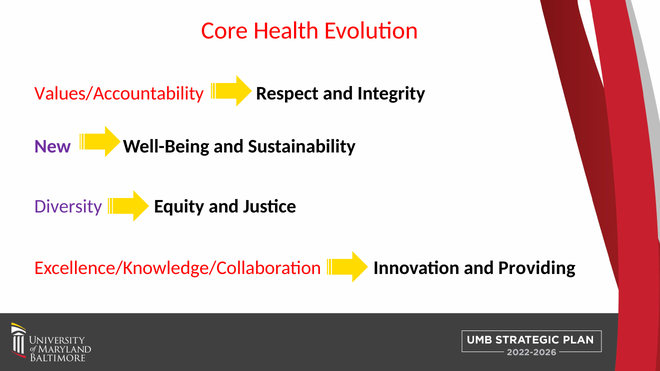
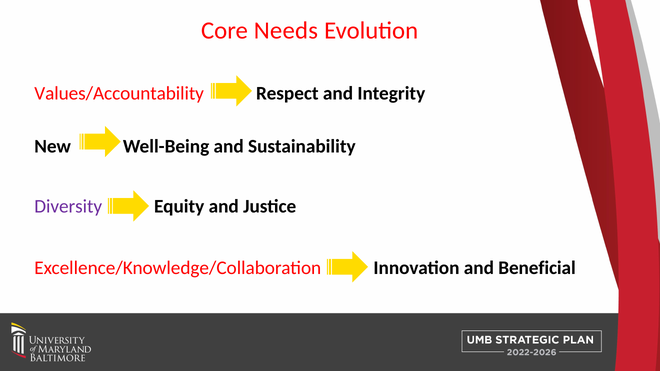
Health: Health -> Needs (286, 31)
New colour: purple -> black (53, 147)
Providing: Providing -> Beneficial (537, 268)
